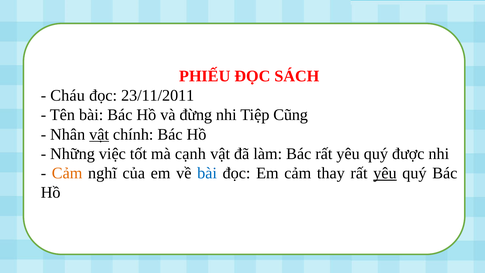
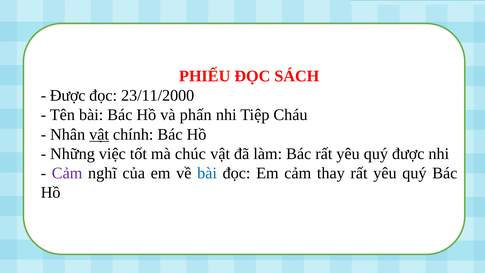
Cháu: Cháu -> Được (68, 95)
23/11/2011: 23/11/2011 -> 23/11/2000 (158, 95)
đừng: đừng -> phấn (196, 115)
Cũng: Cũng -> Cháu (291, 115)
cạnh: cạnh -> chúc (190, 154)
Cảm colour: orange -> purple (67, 173)
yêu underline: present -> none (385, 173)
